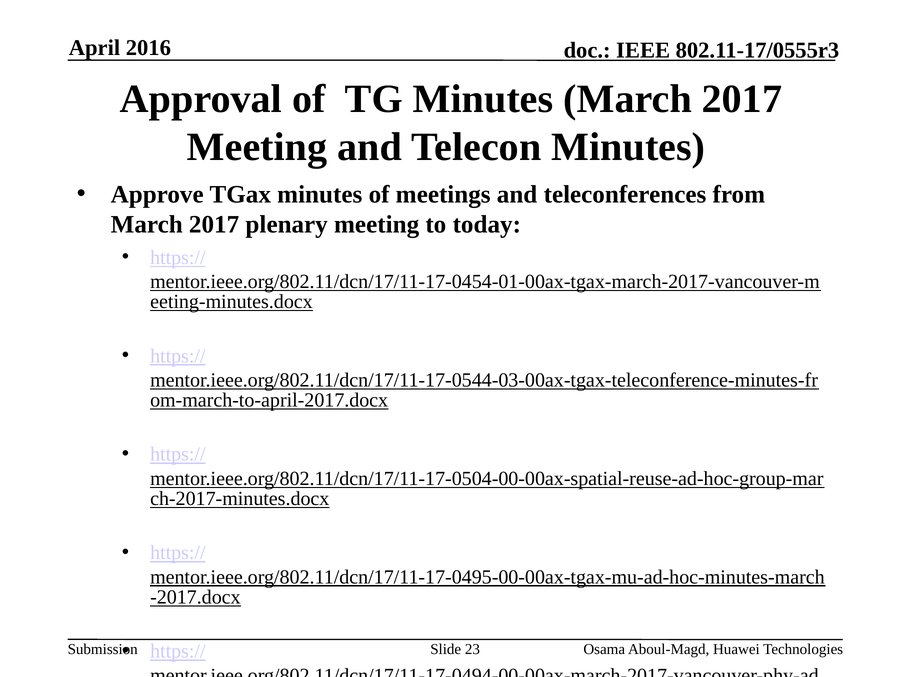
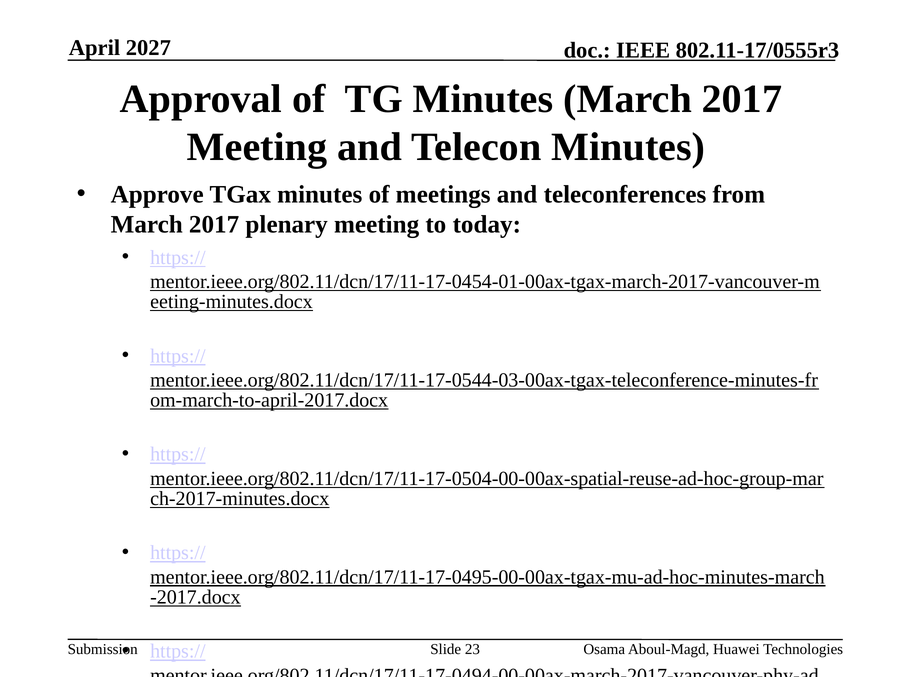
2016: 2016 -> 2027 (148, 48)
